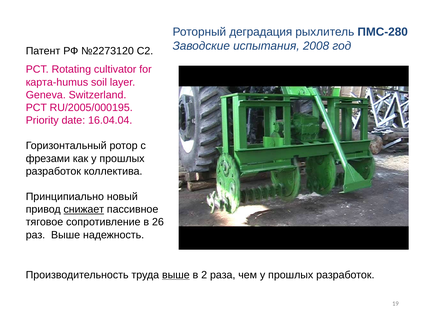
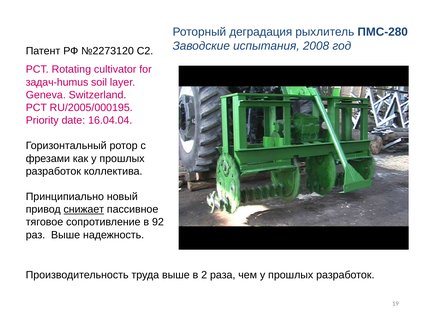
карта-humus: карта-humus -> задач-humus (57, 82)
26: 26 -> 92 (158, 222)
выше underline: present -> none (176, 275)
